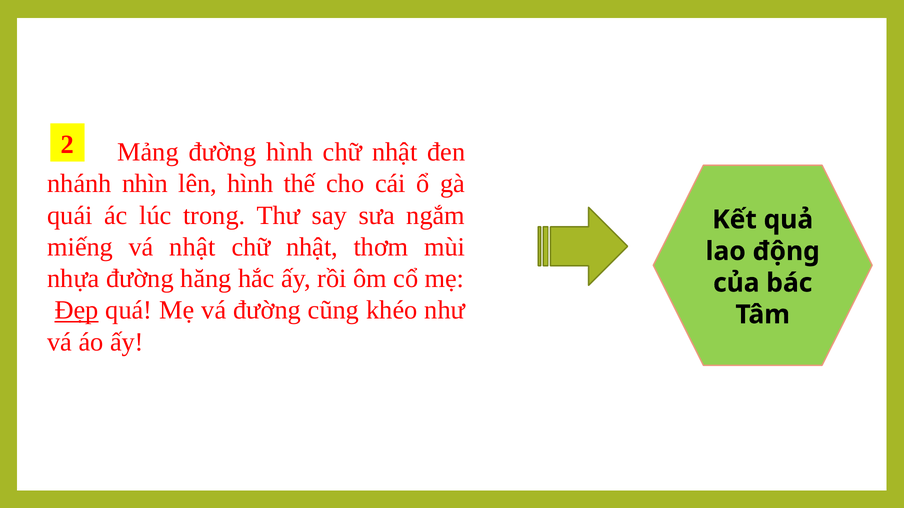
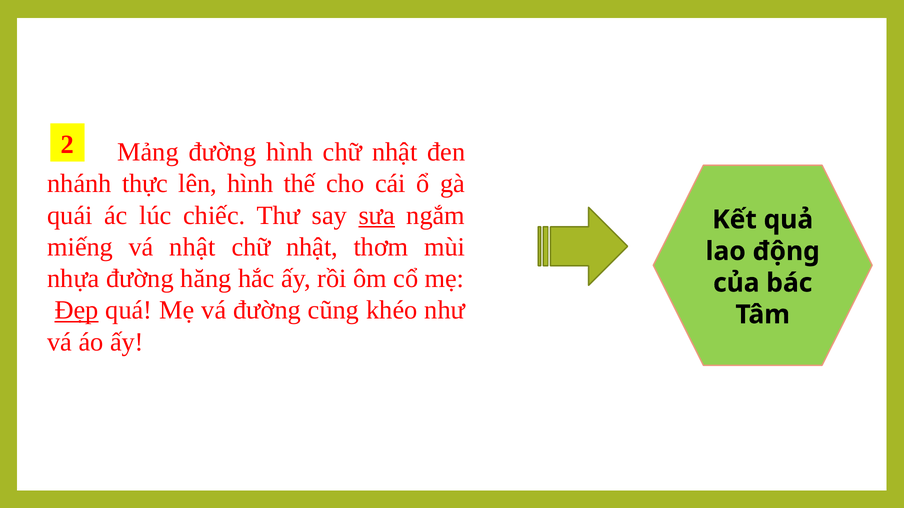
nhìn: nhìn -> thực (145, 184)
trong: trong -> chiếc (214, 216)
sưa underline: none -> present (377, 216)
